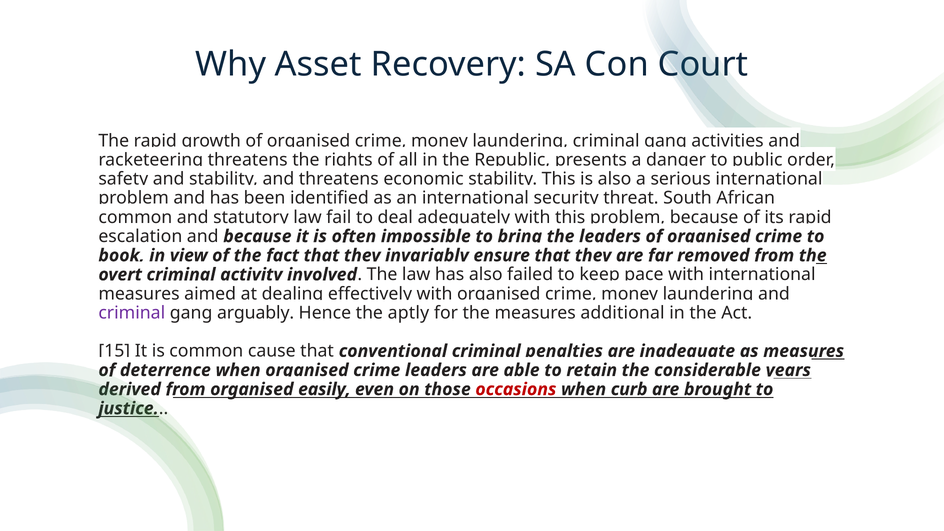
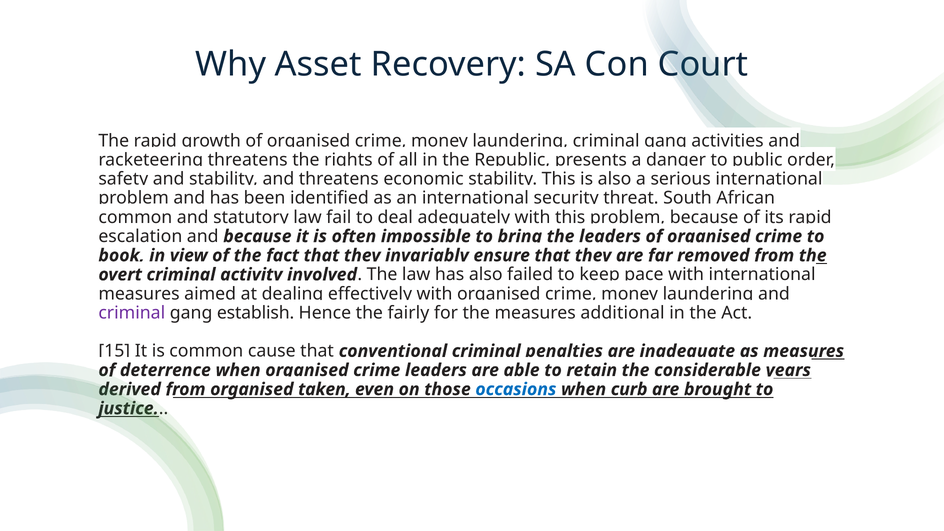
arguably: arguably -> establish (256, 313)
aptly: aptly -> fairly (408, 313)
easily: easily -> taken (324, 389)
occasions colour: red -> blue (516, 389)
